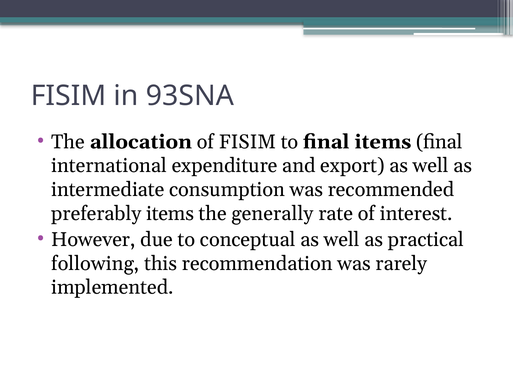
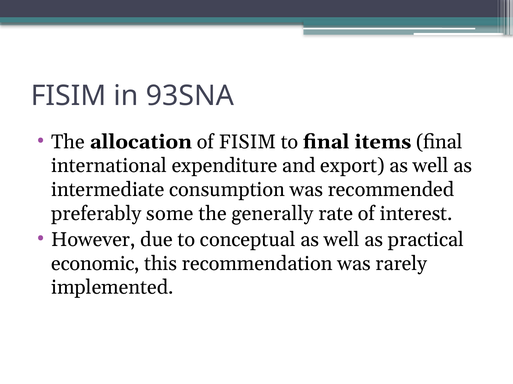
preferably items: items -> some (170, 214)
following: following -> economic (95, 264)
